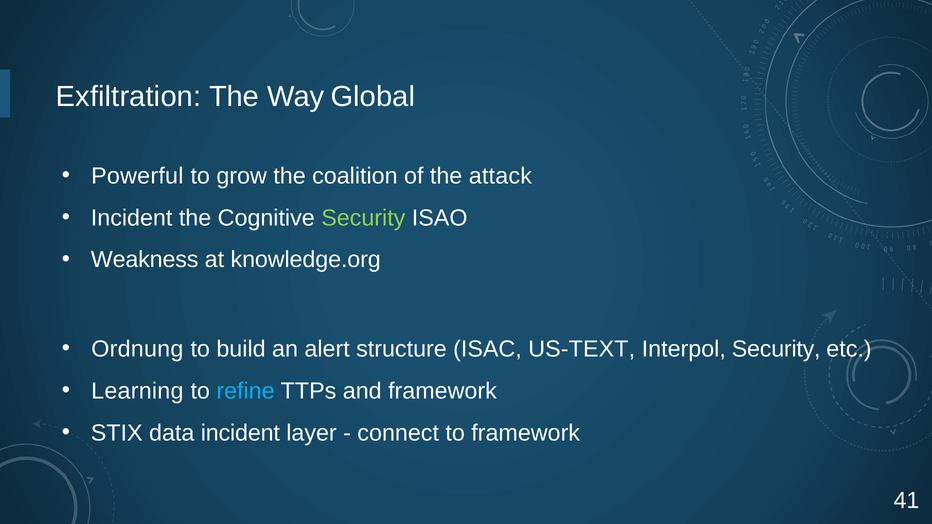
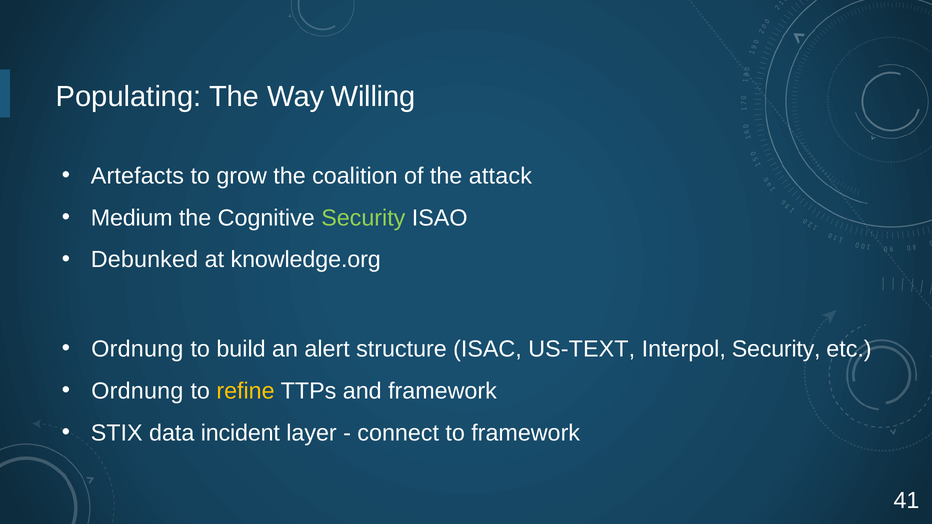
Exfiltration: Exfiltration -> Populating (129, 97)
Global: Global -> Willing (373, 97)
Powerful: Powerful -> Artefacts (137, 176)
Incident: Incident -> Medium (132, 218)
Weakness: Weakness -> Debunked (144, 260)
Learning: Learning -> Ordnung (137, 391)
refine colour: light blue -> yellow (246, 391)
